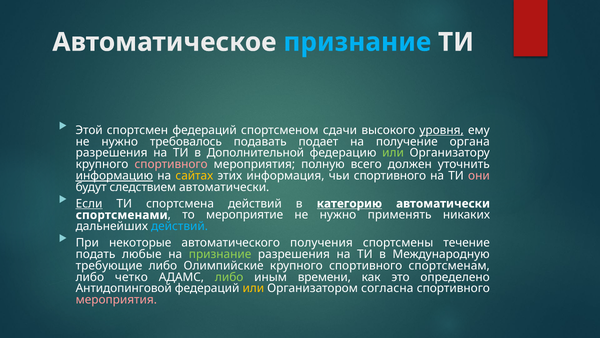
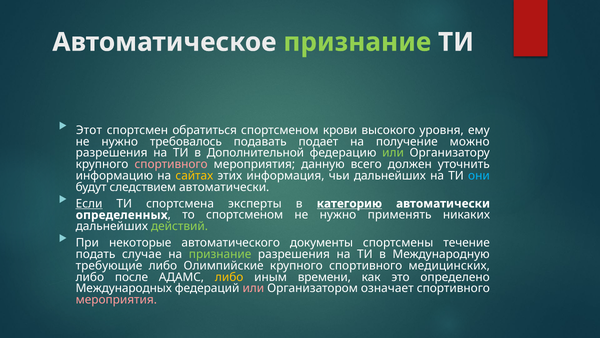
признание colour: light blue -> light green (357, 42)
Этой: Этой -> Этот (89, 130)
спортсмен федераций: федераций -> обратиться (205, 130)
сдачи: сдачи -> крови (340, 130)
уровня underline: present -> none (442, 130)
органа: органа -> можно (470, 141)
полную: полную -> данную (323, 164)
информацию underline: present -> none (114, 176)
чьи спортивного: спортивного -> дальнейших (390, 176)
они colour: pink -> light blue (479, 176)
спортсмена действий: действий -> эксперты (255, 203)
спортсменами: спортсменами -> определенных (122, 215)
то мероприятие: мероприятие -> спортсменом (245, 215)
действий colour: light blue -> light green (180, 226)
получения: получения -> документы (322, 243)
любые: любые -> случае (142, 254)
спортсменам: спортсменам -> медицинских (449, 265)
четко: четко -> после (132, 277)
либо colour: light green -> yellow (229, 277)
Антидопинговой: Антидопинговой -> Международных (124, 288)
или colour: yellow -> pink (253, 288)
согласна: согласна -> означает (387, 288)
